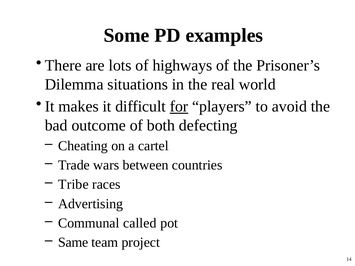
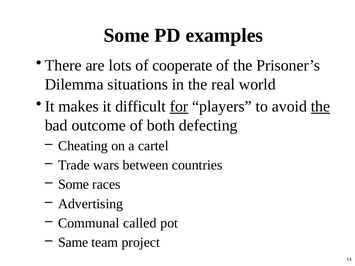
highways: highways -> cooperate (182, 66)
the underline: none -> present (320, 107)
Tribe: Tribe -> Some (74, 185)
